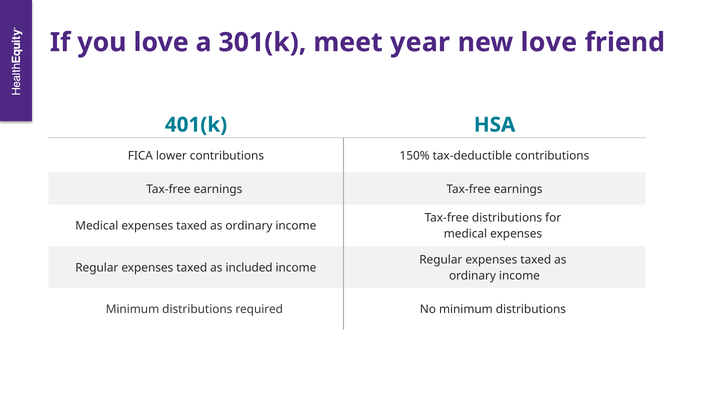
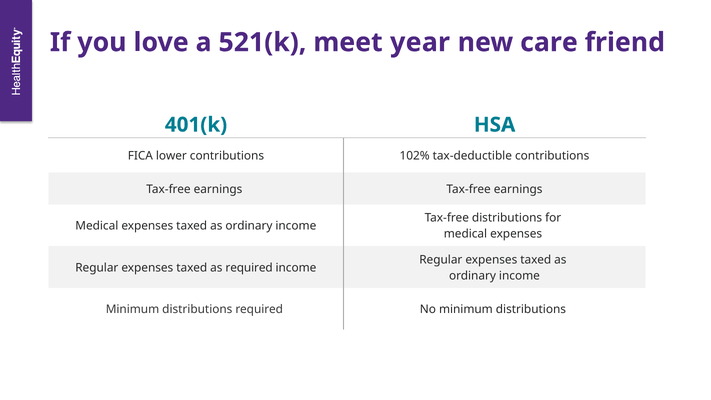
301(k: 301(k -> 521(k (262, 42)
new love: love -> care (549, 42)
150%: 150% -> 102% (415, 156)
as included: included -> required (249, 268)
